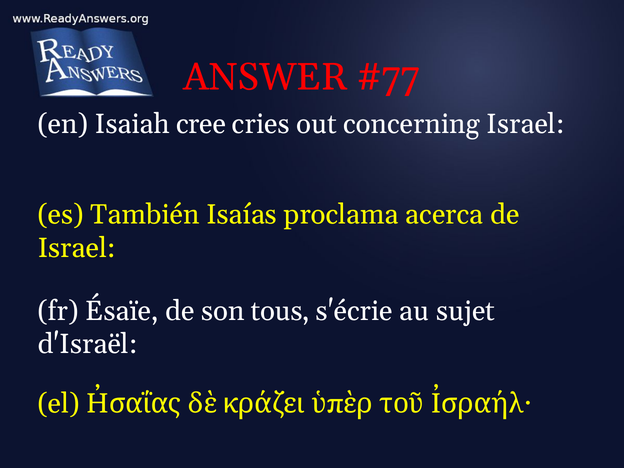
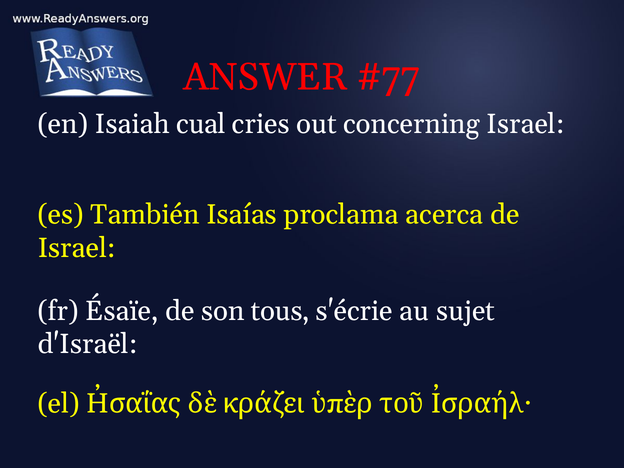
cree: cree -> cual (201, 124)
